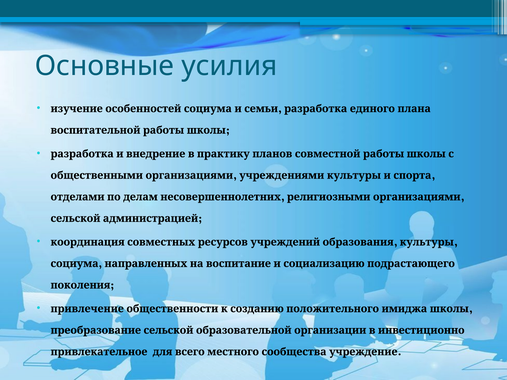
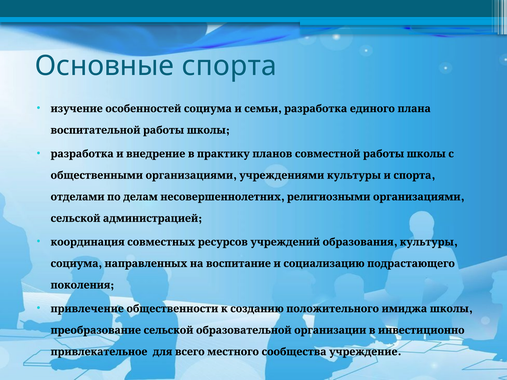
Основные усилия: усилия -> спорта (229, 66)
